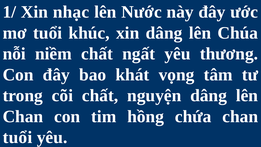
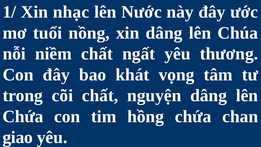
khúc: khúc -> nồng (89, 33)
Chan: Chan -> Chứa (23, 116)
tuổi: tuổi -> giao (18, 137)
